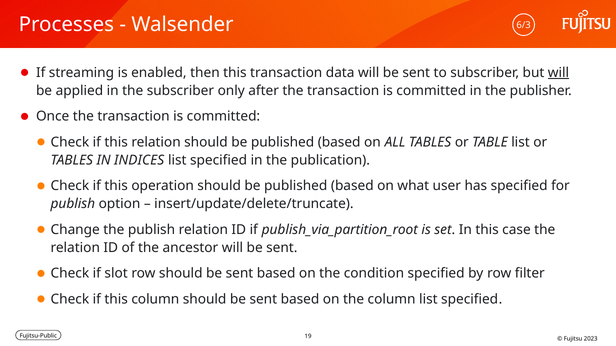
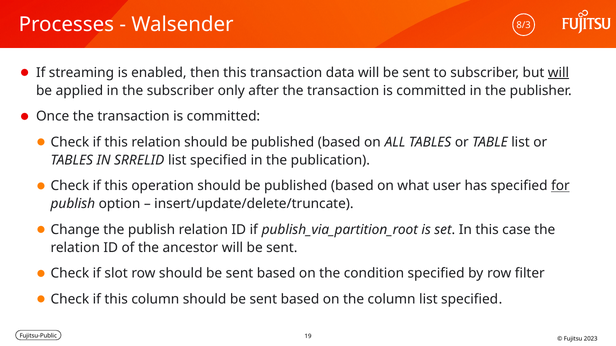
6/3: 6/3 -> 8/3 (524, 25)
INDICES: INDICES -> SRRELID (139, 160)
for underline: none -> present (560, 186)
